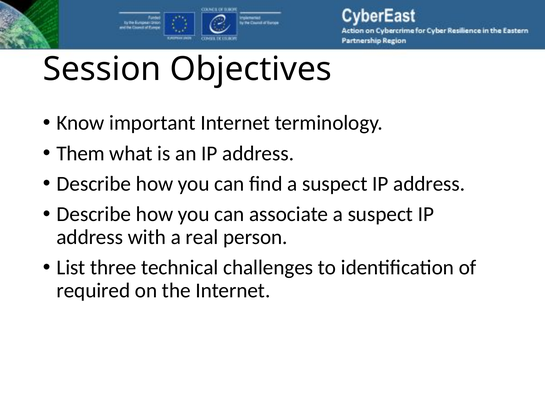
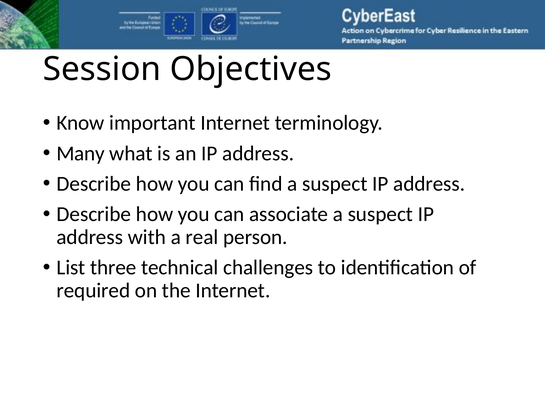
Them: Them -> Many (81, 153)
